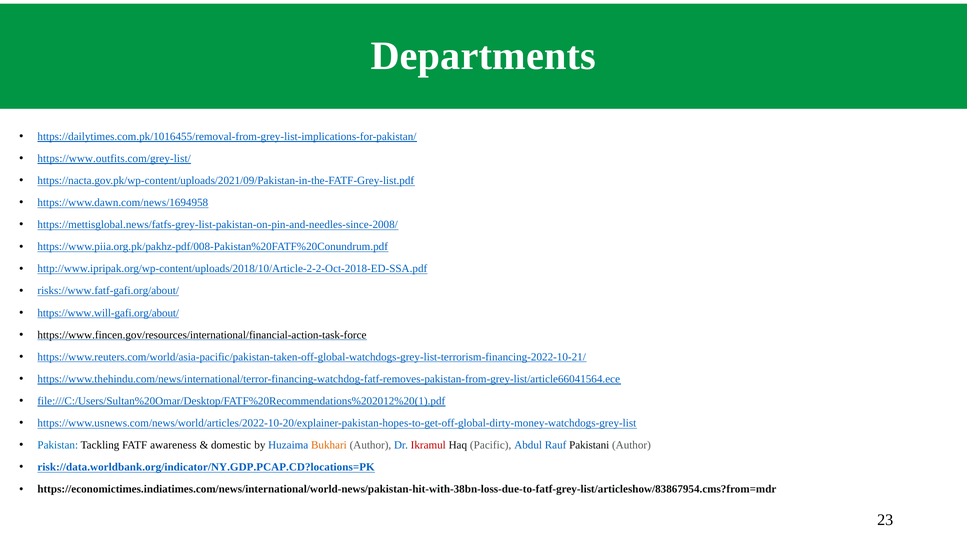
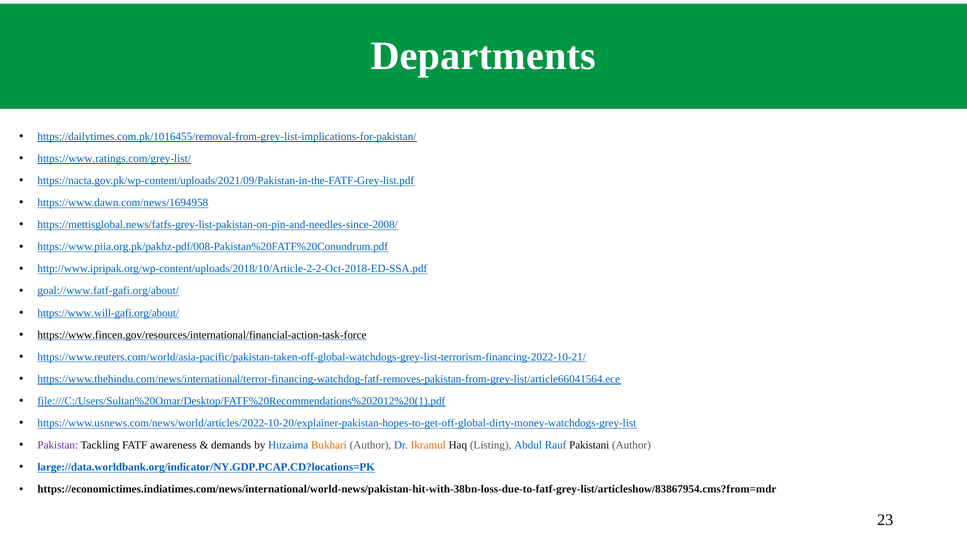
https://www.outfits.com/grey-list/: https://www.outfits.com/grey-list/ -> https://www.ratings.com/grey-list/ (114, 159)
risks://www.fatf-gafi.org/about/: risks://www.fatf-gafi.org/about/ -> goal://www.fatf-gafi.org/about/ (108, 291)
Pakistan colour: blue -> purple (58, 445)
domestic: domestic -> demands (231, 445)
Ikramul colour: red -> orange (428, 445)
Pacific: Pacific -> Listing (491, 445)
risk://data.worldbank.org/indicator/NY.GDP.PCAP.CD?locations=PK: risk://data.worldbank.org/indicator/NY.GDP.PCAP.CD?locations=PK -> large://data.worldbank.org/indicator/NY.GDP.PCAP.CD?locations=PK (206, 467)
